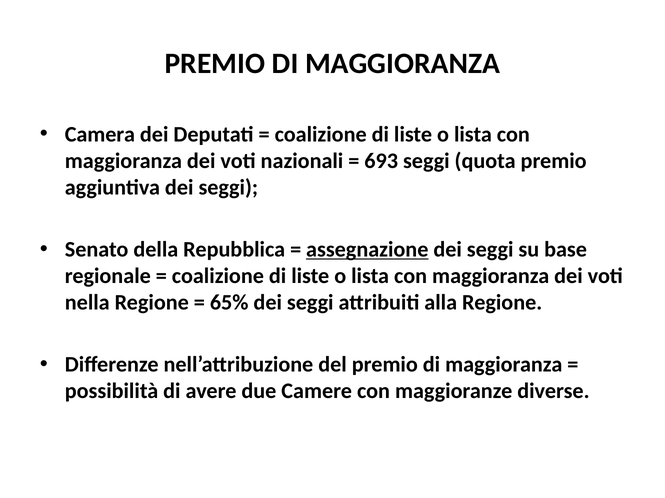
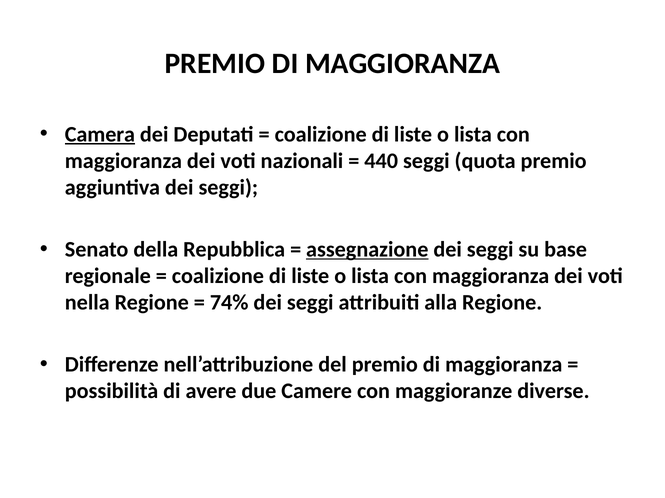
Camera underline: none -> present (100, 135)
693: 693 -> 440 (381, 161)
65%: 65% -> 74% (229, 303)
